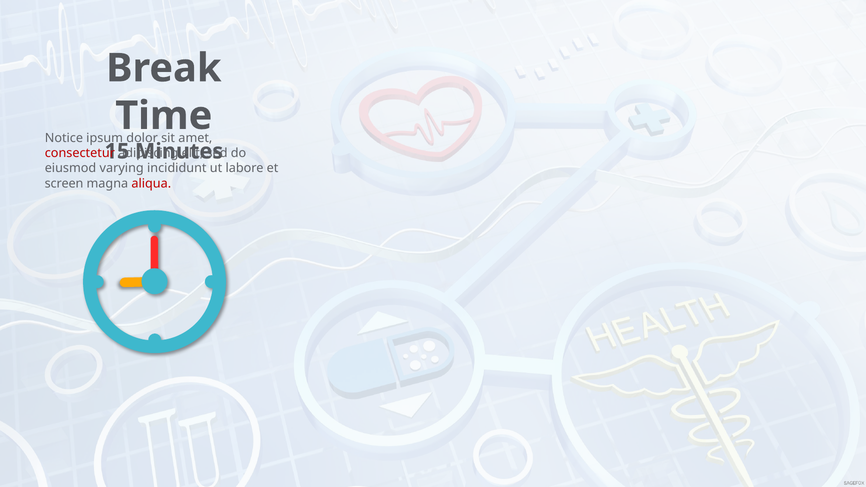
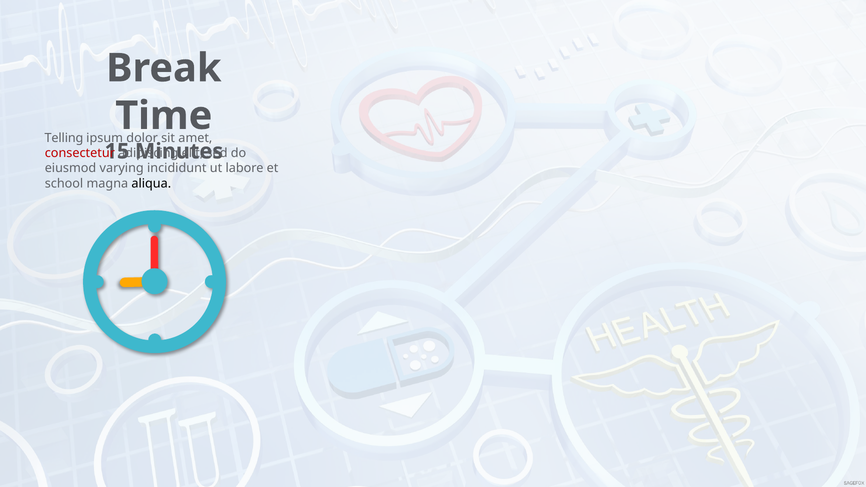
Notice: Notice -> Telling (64, 138)
screen: screen -> school (64, 183)
aliqua colour: red -> black (151, 183)
